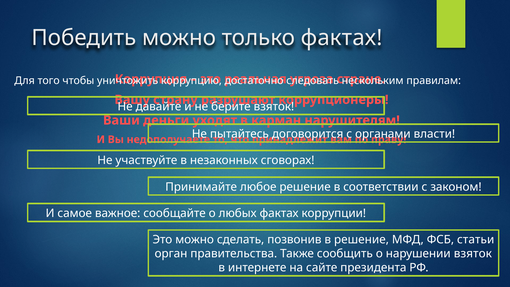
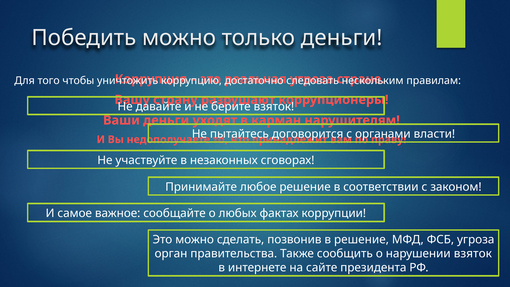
только фактах: фактах -> деньги (342, 38)
ФСБ статьи: статьи -> угроза (476, 240)
